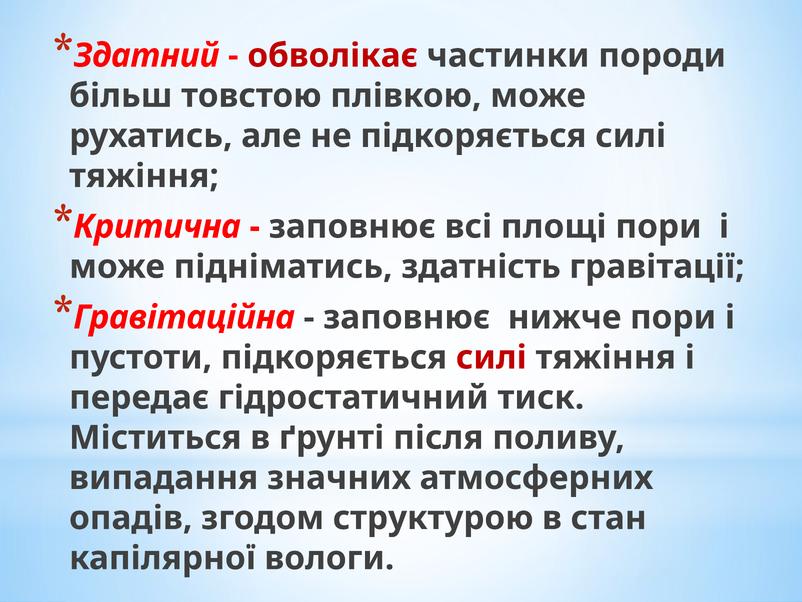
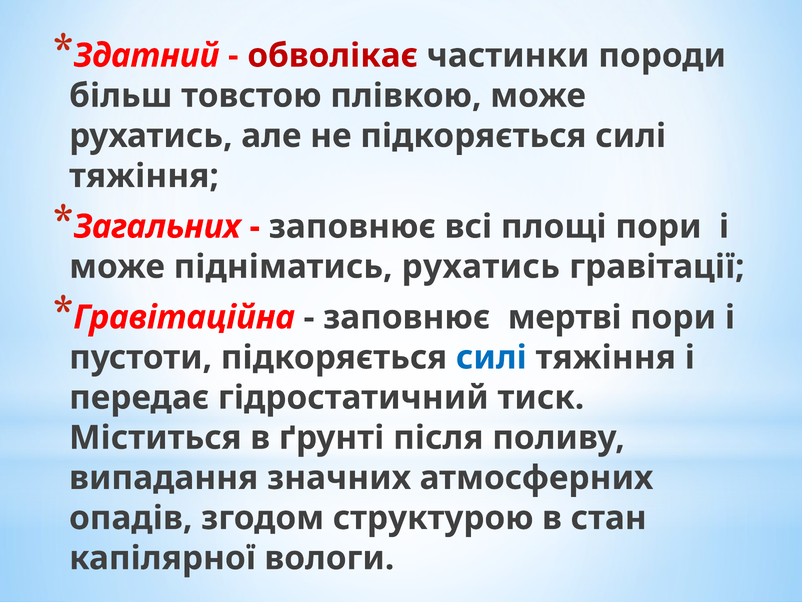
Критична: Критична -> Загальних (157, 226)
підніматись здатність: здатність -> рухатись (481, 267)
нижче: нижче -> мертві (565, 317)
силі colour: red -> blue (491, 357)
